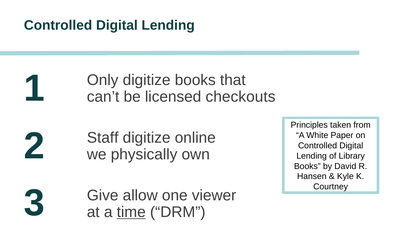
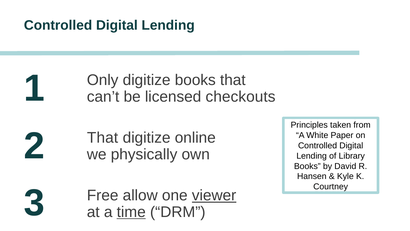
2 Staff: Staff -> That (103, 138)
Give: Give -> Free (103, 195)
viewer underline: none -> present (214, 195)
